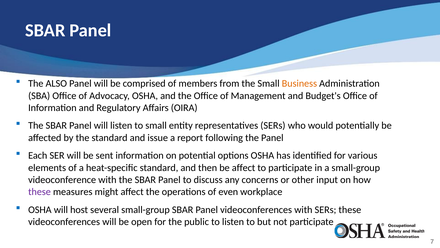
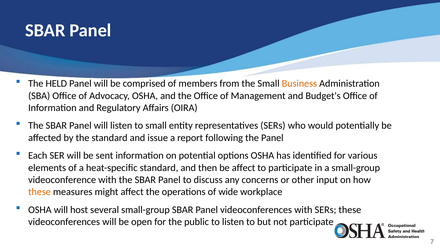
ALSO: ALSO -> HELD (56, 83)
these colour: purple -> orange (40, 192)
even: even -> wide (228, 192)
